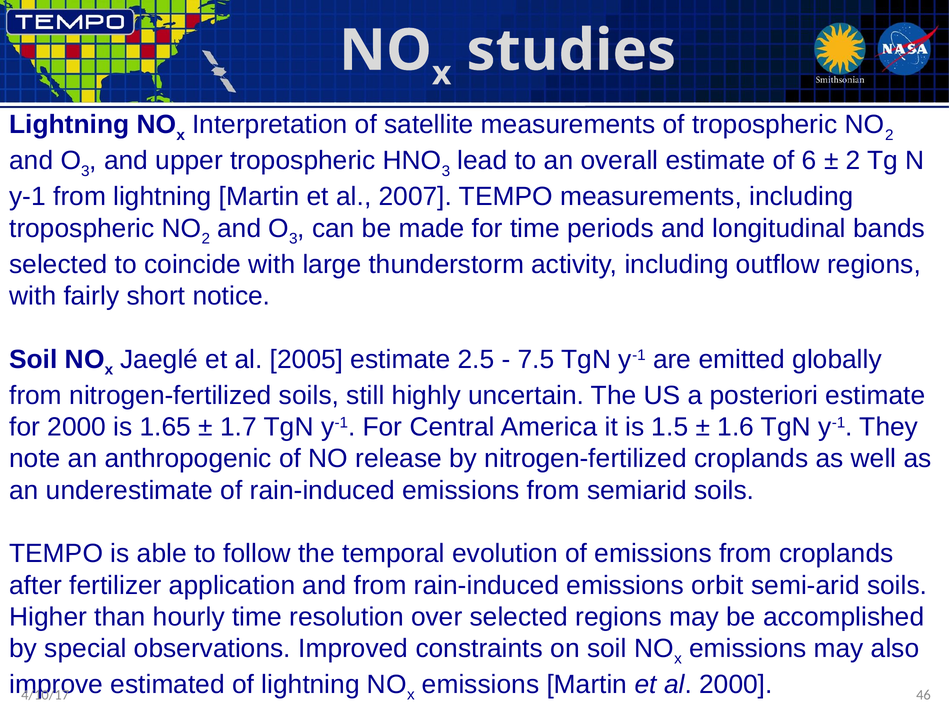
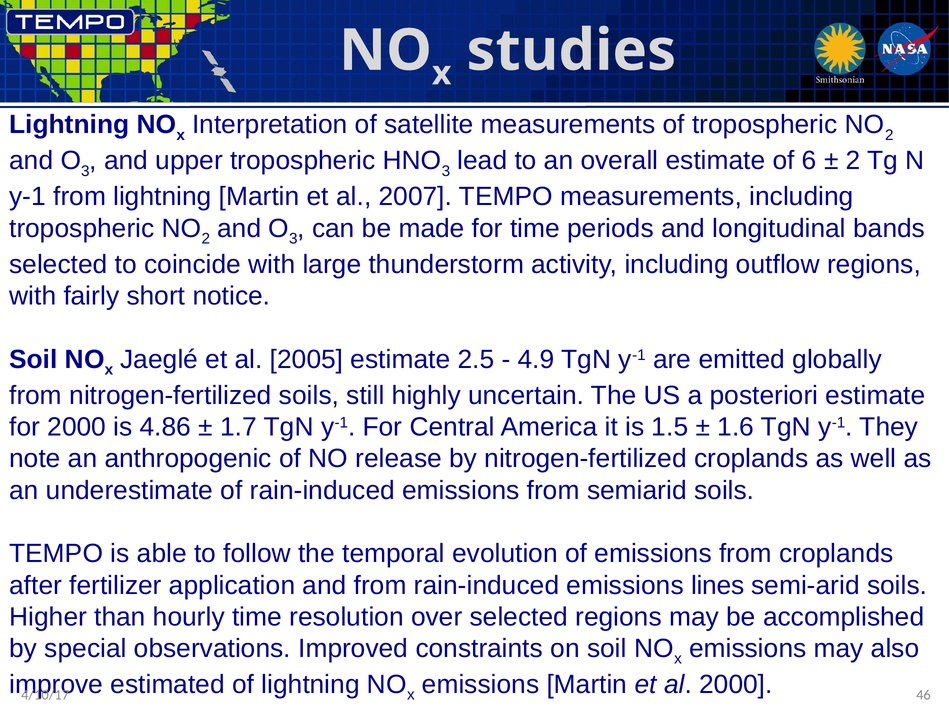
7.5: 7.5 -> 4.9 (536, 359)
1.65: 1.65 -> 4.86 (165, 427)
orbit: orbit -> lines (718, 585)
